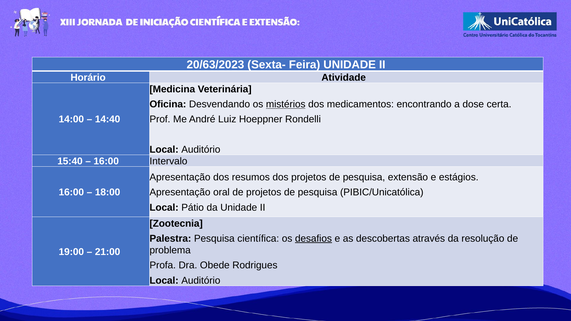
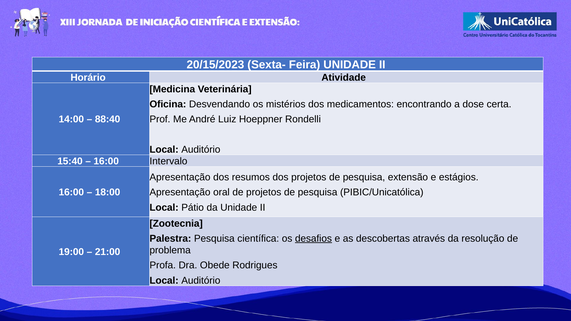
20/63/2023: 20/63/2023 -> 20/15/2023 (215, 65)
mistérios underline: present -> none (286, 104)
14:40: 14:40 -> 88:40 (108, 119)
